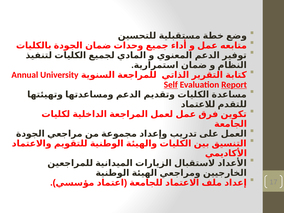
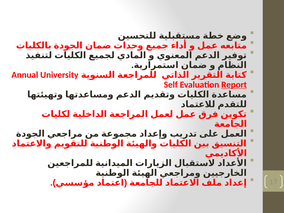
Self underline: present -> none (171, 85)
